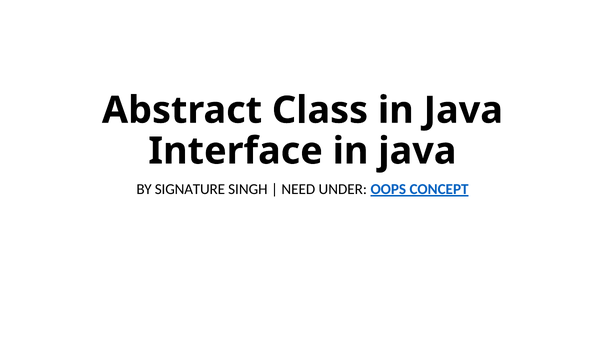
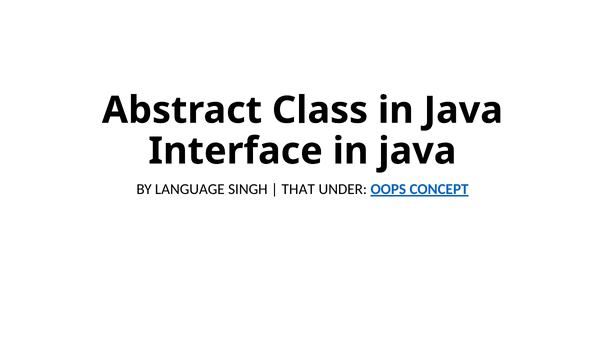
SIGNATURE: SIGNATURE -> LANGUAGE (190, 189)
NEED: NEED -> THAT (298, 189)
